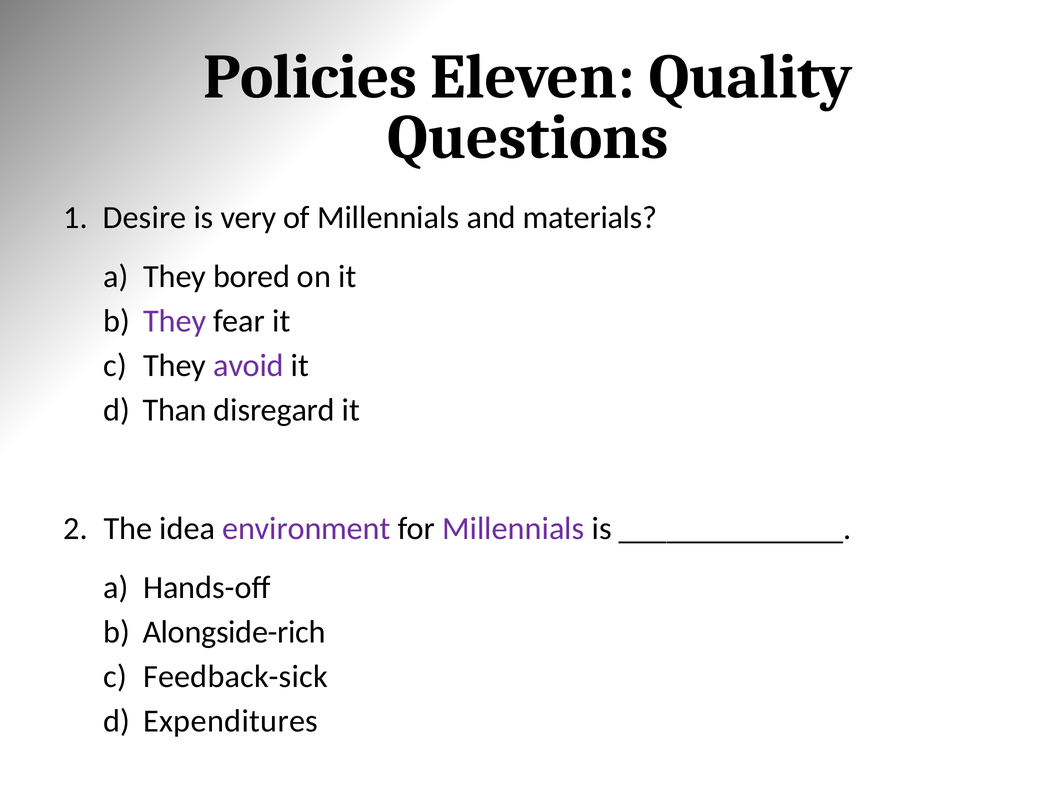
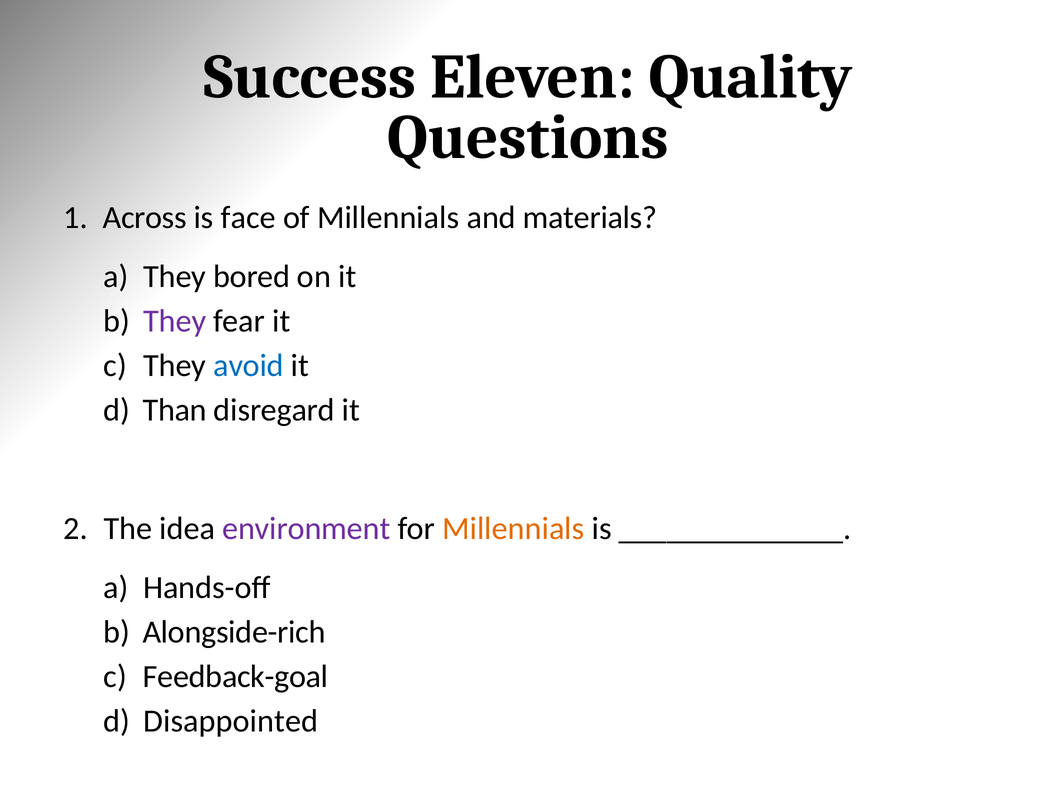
Policies: Policies -> Success (310, 77)
Desire: Desire -> Across (145, 217)
very: very -> face (248, 217)
avoid colour: purple -> blue (249, 366)
Millennials colour: purple -> orange (513, 528)
Feedback-sick: Feedback-sick -> Feedback-goal (236, 677)
Expenditures: Expenditures -> Disappointed (231, 721)
